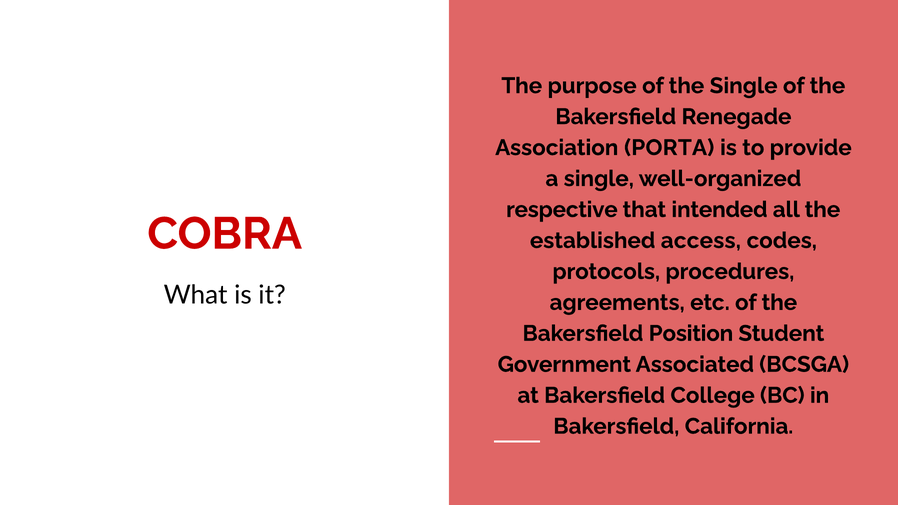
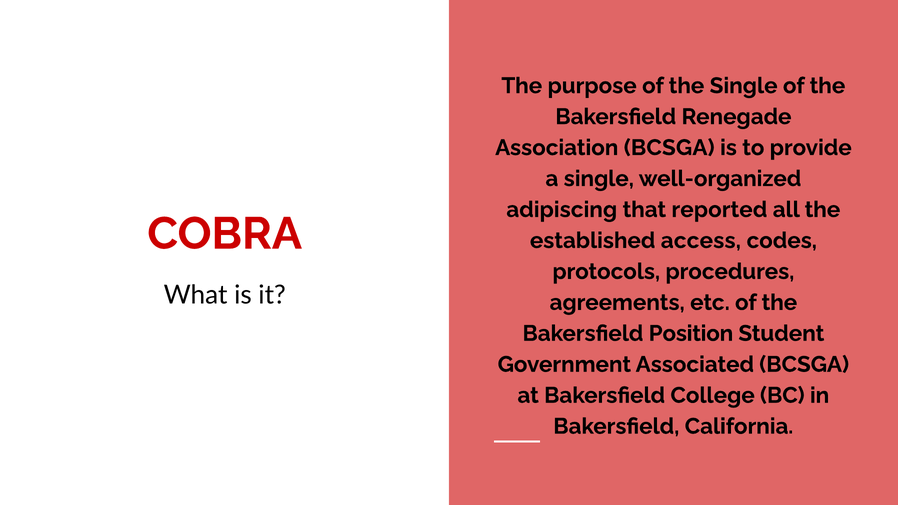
Association PORTA: PORTA -> BCSGA (669, 148)
respective: respective -> adipiscing (562, 210)
intended: intended -> reported (719, 210)
